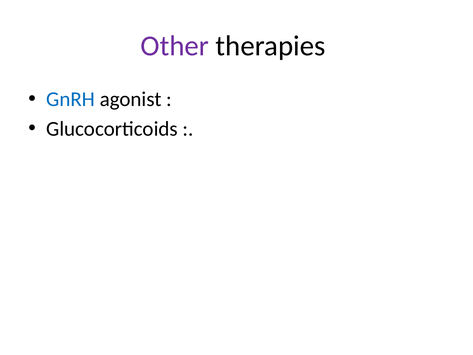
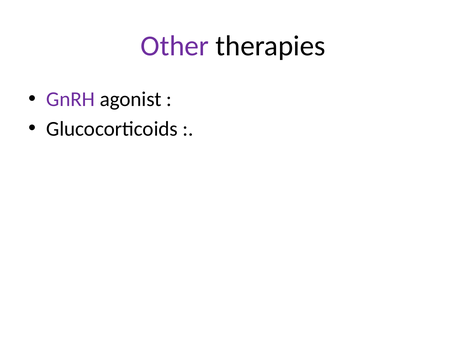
GnRH colour: blue -> purple (71, 99)
